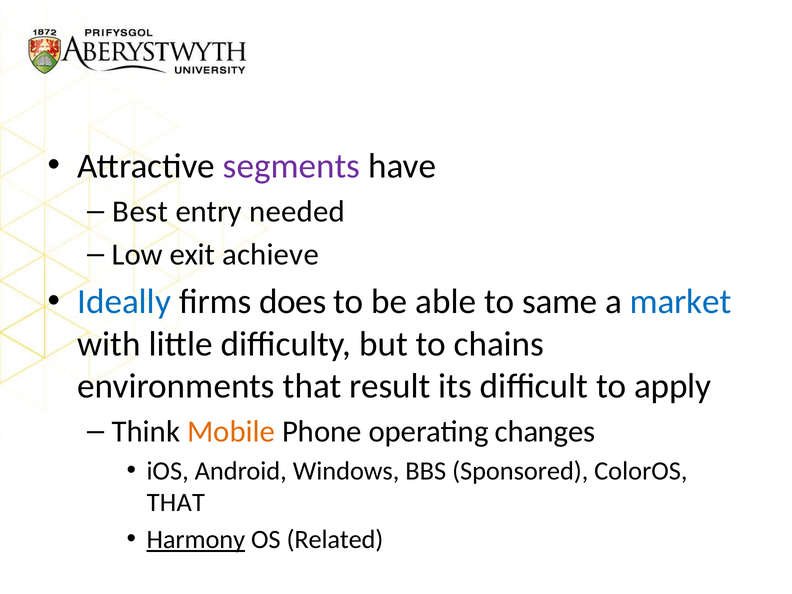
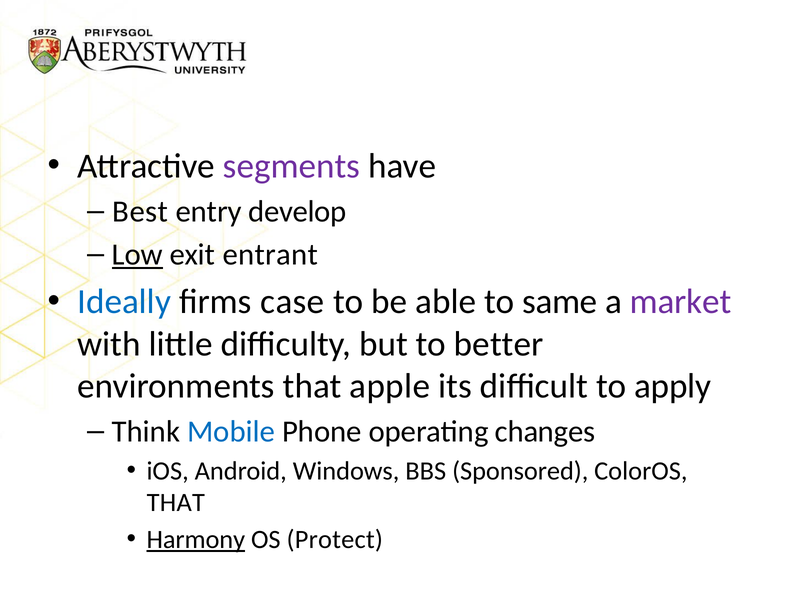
needed: needed -> develop (297, 212)
Low underline: none -> present (137, 255)
achieve: achieve -> entrant (270, 255)
does: does -> case (292, 302)
market colour: blue -> purple (681, 302)
chains: chains -> better (499, 344)
result: result -> apple (390, 386)
Mobile colour: orange -> blue (231, 432)
Related: Related -> Protect (335, 540)
